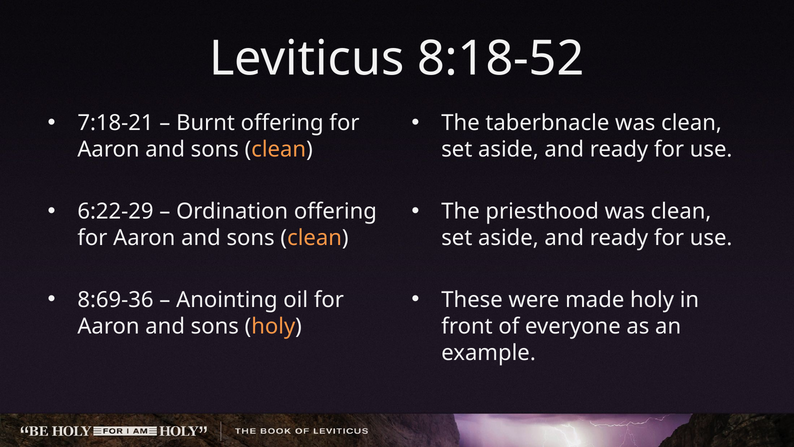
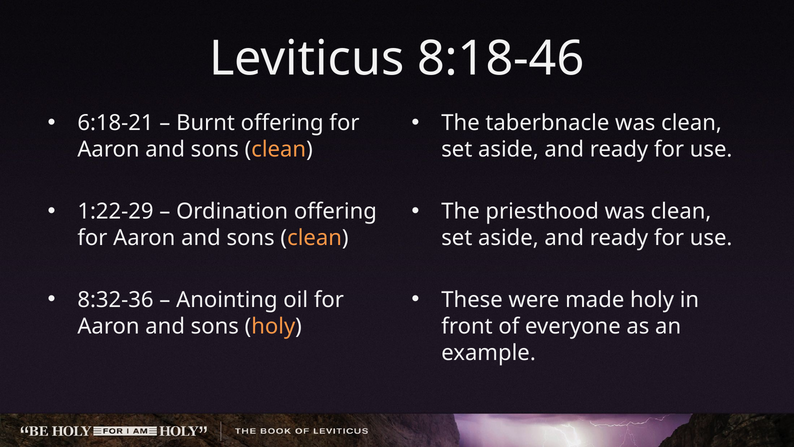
8:18-52: 8:18-52 -> 8:18-46 (501, 58)
7:18-21: 7:18-21 -> 6:18-21 (116, 123)
6:22-29: 6:22-29 -> 1:22-29 (116, 211)
8:69-36: 8:69-36 -> 8:32-36 (116, 300)
